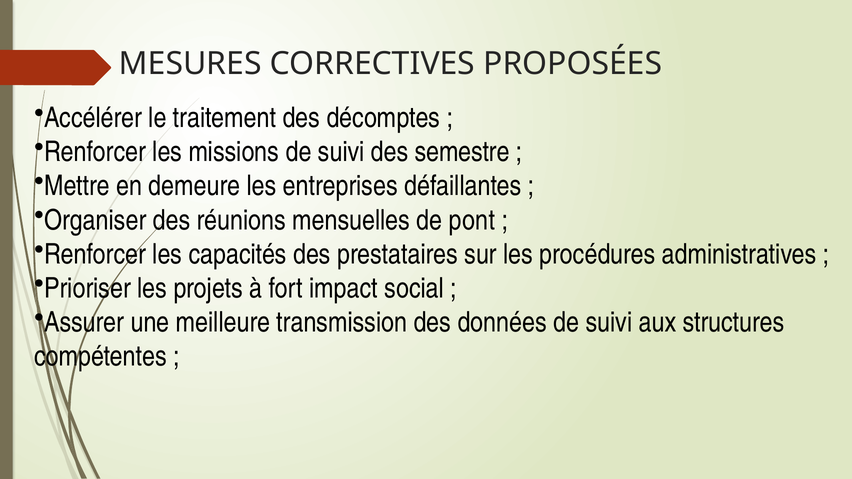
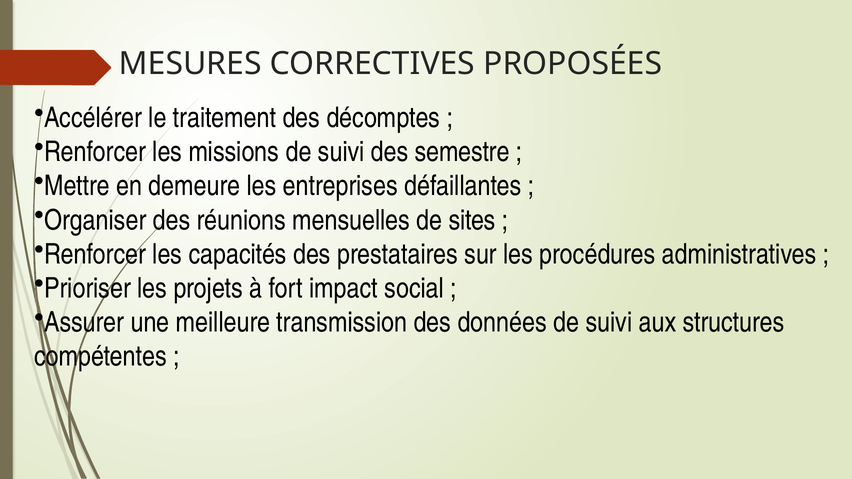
pont: pont -> sites (472, 220)
